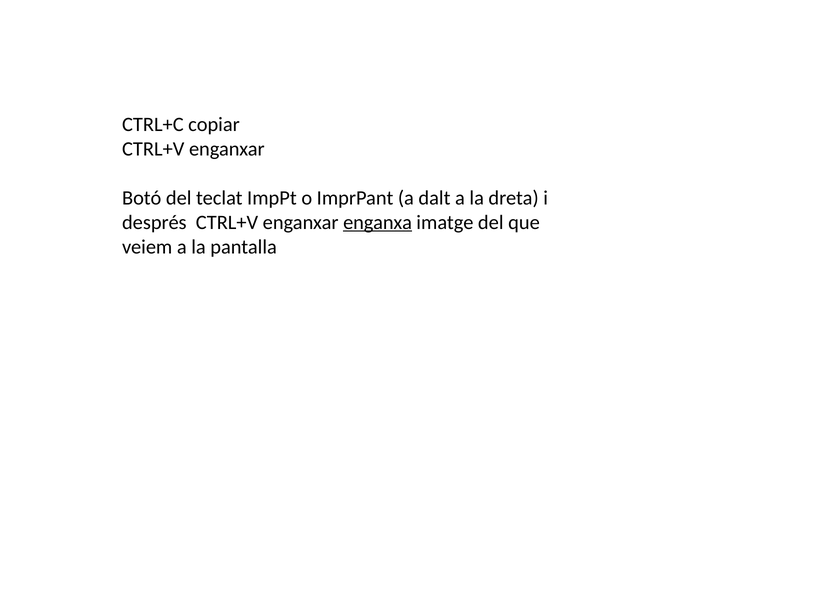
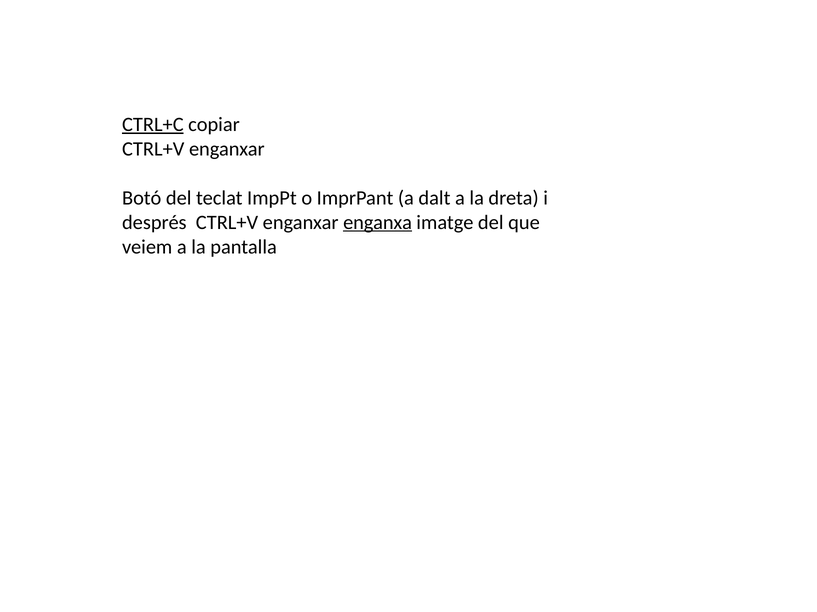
CTRL+C underline: none -> present (153, 125)
